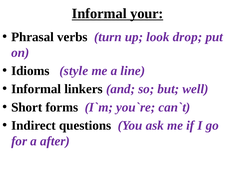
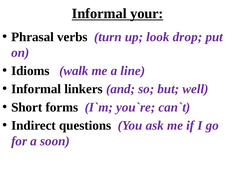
style: style -> walk (74, 71)
after: after -> soon (55, 141)
